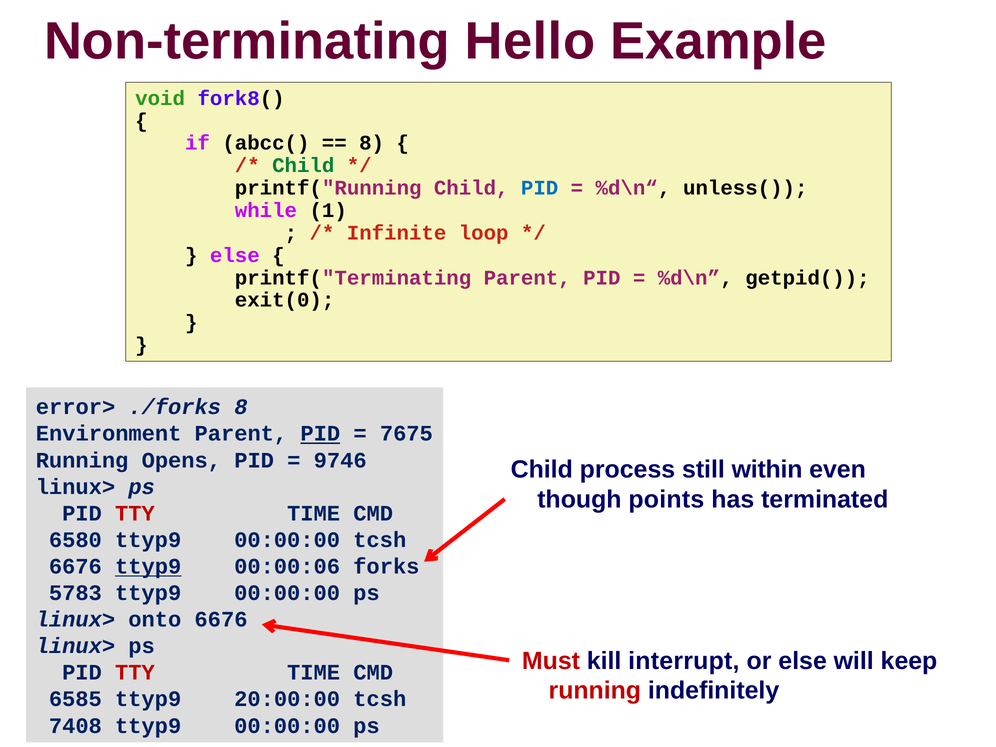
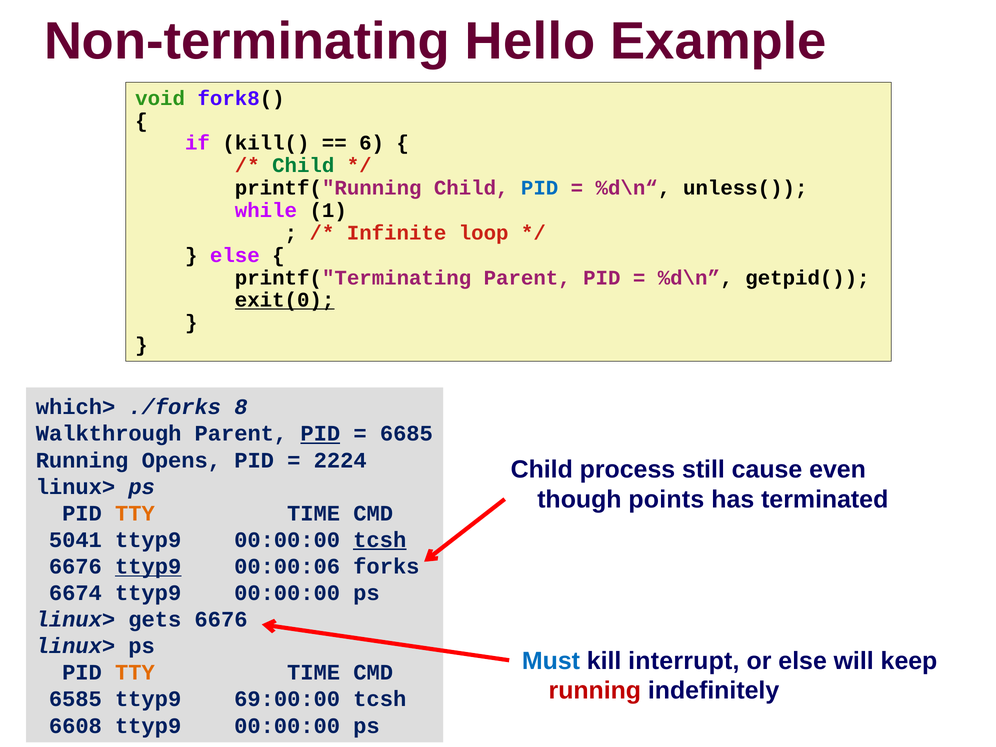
abcc(: abcc( -> kill( (266, 143)
8: 8 -> 6 (372, 143)
exit(0 underline: none -> present (285, 300)
error>: error> -> which> (76, 407)
Environment: Environment -> Walkthrough (109, 434)
7675: 7675 -> 6685 (406, 434)
9746: 9746 -> 2224 (340, 460)
within: within -> cause (767, 470)
TTY colour: red -> orange (135, 513)
6580: 6580 -> 5041 (75, 540)
tcsh underline: none -> present (380, 540)
5783: 5783 -> 6674 (75, 593)
onto: onto -> gets (155, 620)
Must colour: red -> blue (551, 661)
TTY colour: red -> orange (135, 673)
20:00:00: 20:00:00 -> 69:00:00 (287, 699)
7408: 7408 -> 6608 (75, 726)
